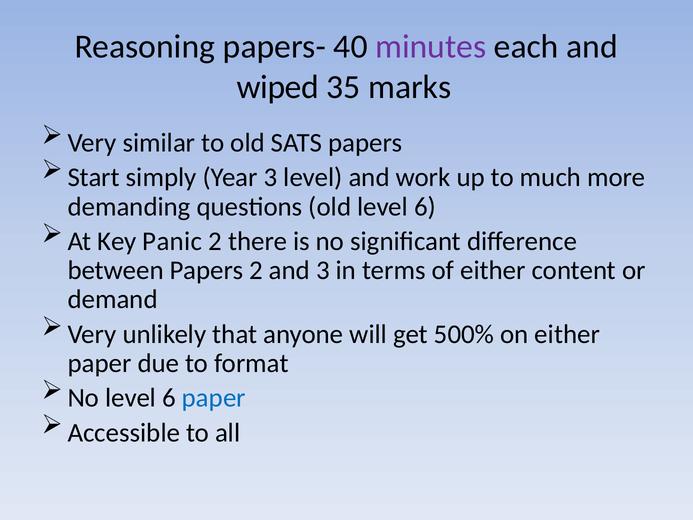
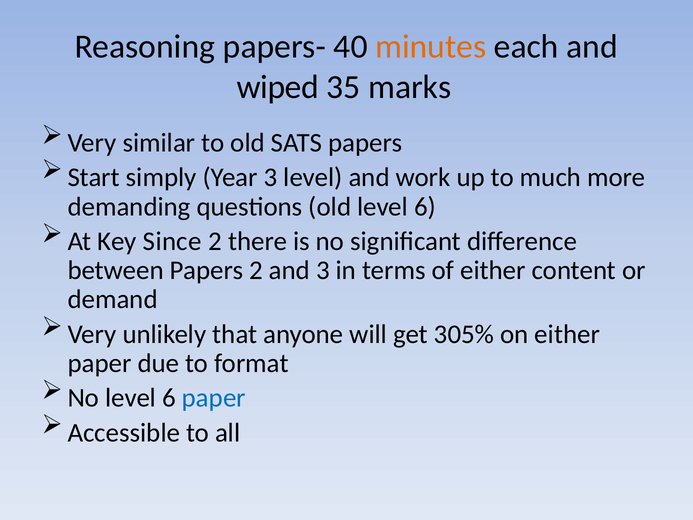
minutes colour: purple -> orange (431, 47)
Panic: Panic -> Since (172, 241)
500%: 500% -> 305% (464, 334)
